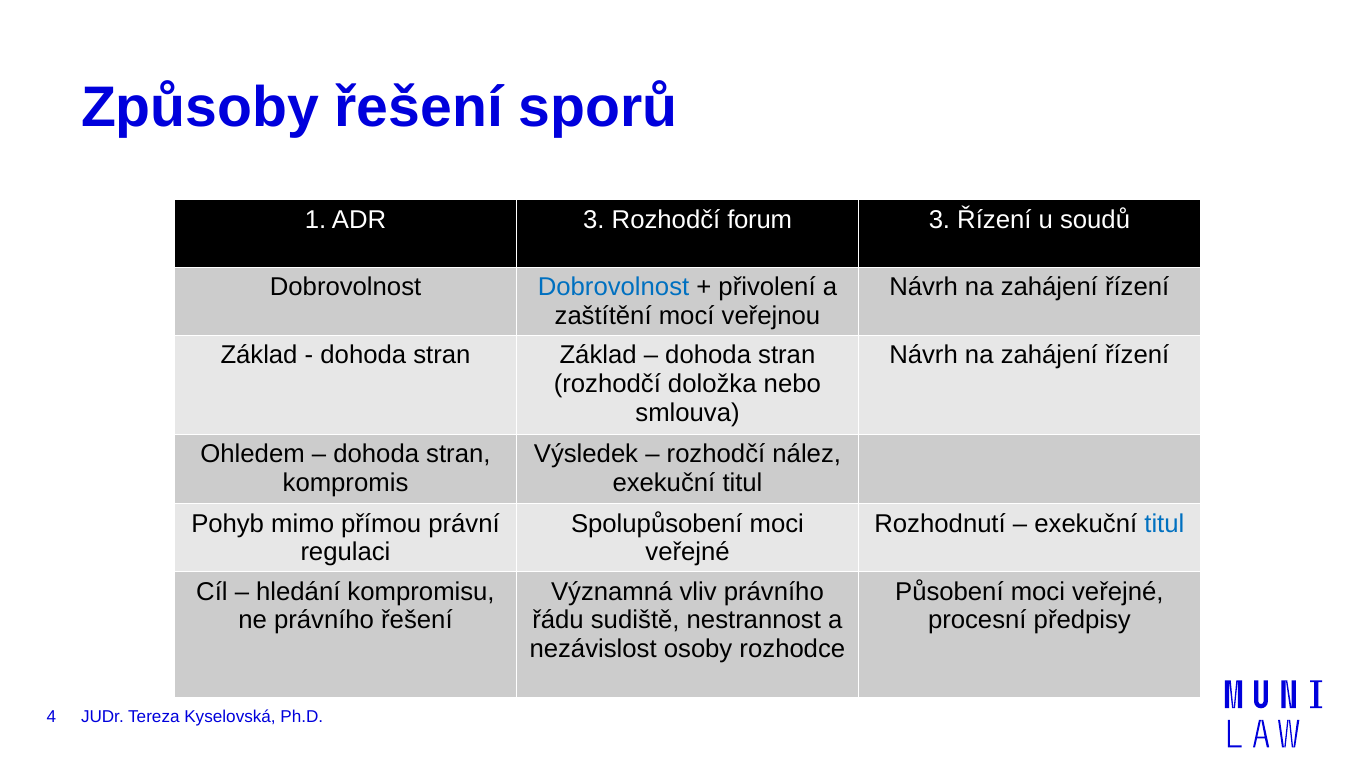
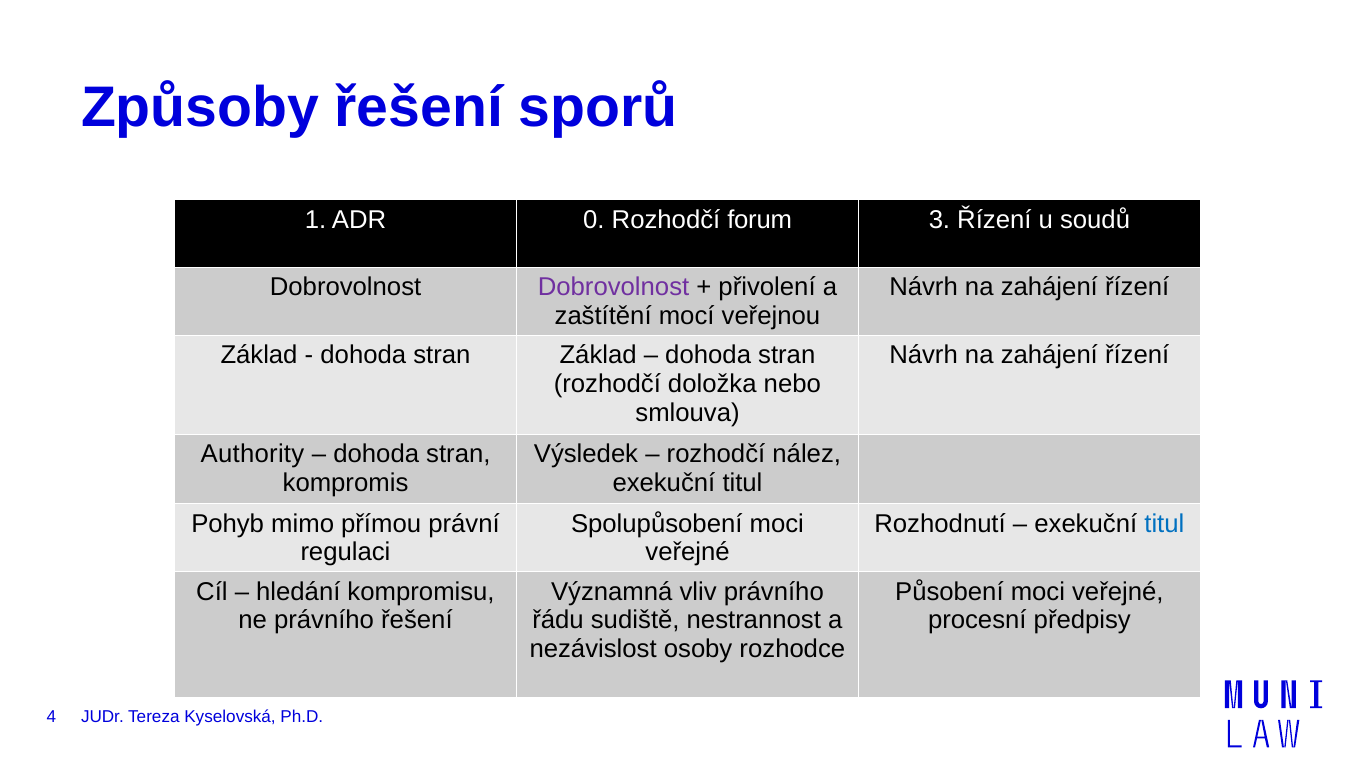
ADR 3: 3 -> 0 (594, 219)
Dobrovolnost colour: blue -> purple (614, 287)
Ohledem: Ohledem -> Authority (252, 454)
